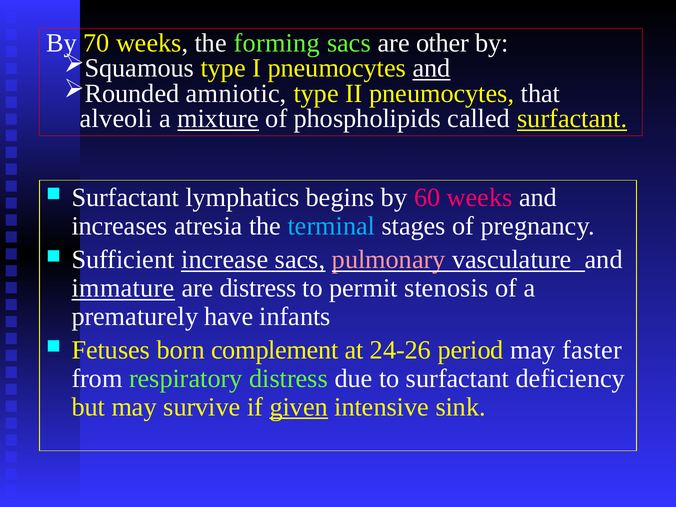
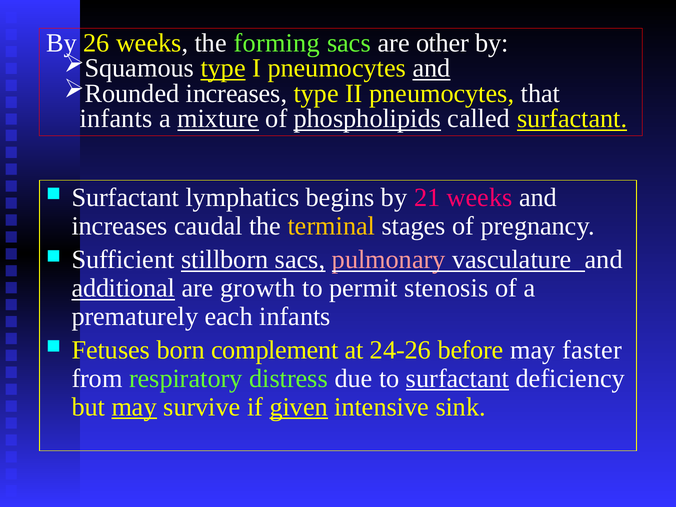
70: 70 -> 26 (96, 43)
type underline: none -> present (223, 68)
Rounded amniotic: amniotic -> increases (236, 93)
alveoli: alveoli -> infants (116, 119)
phospholipids underline: none -> present (367, 119)
60: 60 -> 21 (427, 198)
atresia: atresia -> caudal (208, 226)
terminal colour: light blue -> yellow (331, 226)
increase: increase -> stillborn (225, 260)
immature: immature -> additional (123, 288)
are distress: distress -> growth (258, 288)
have: have -> each (229, 317)
period: period -> before (471, 350)
surfactant underline: none -> present (458, 379)
may underline: none -> present (134, 407)
